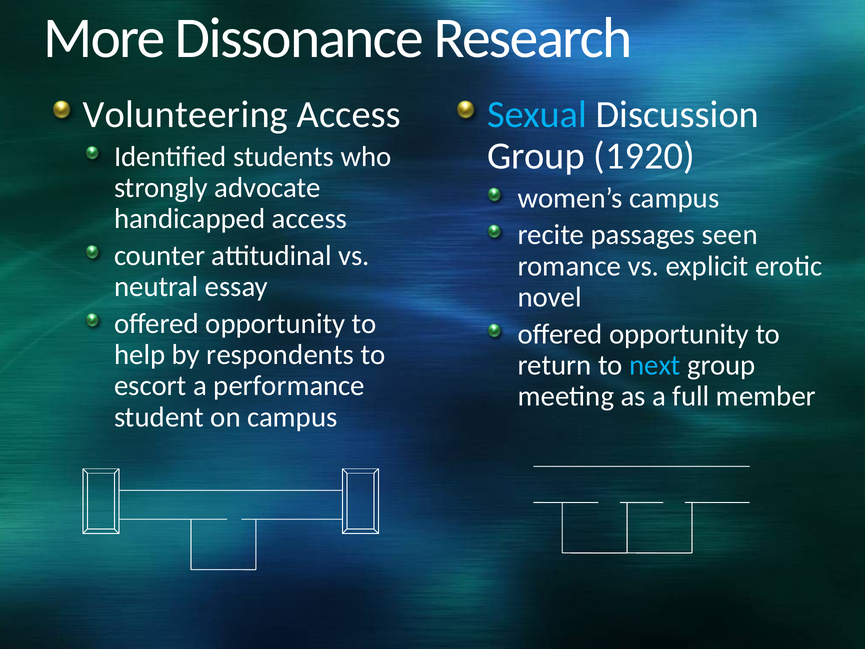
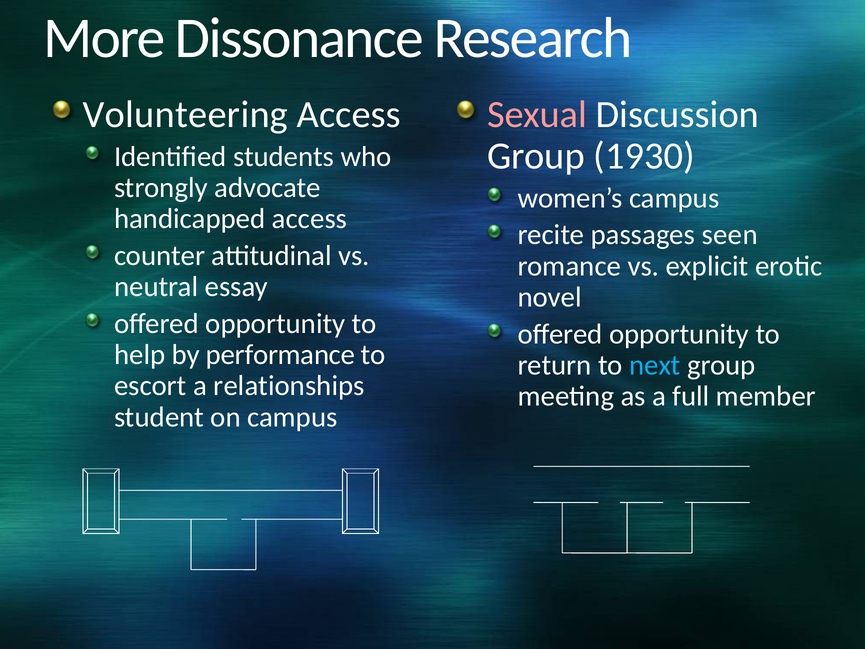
Sexual colour: light blue -> pink (537, 114)
1920: 1920 -> 1930 (644, 156)
respondents: respondents -> performance (281, 355)
performance: performance -> relationships (289, 386)
